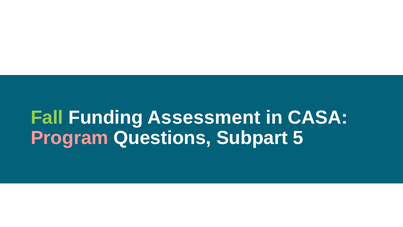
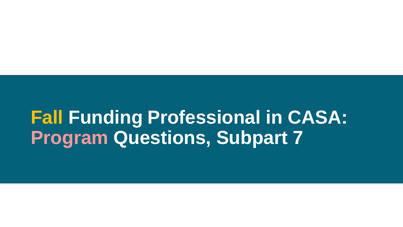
Fall colour: light green -> yellow (47, 117)
Assessment: Assessment -> Professional (204, 117)
5: 5 -> 7 (298, 138)
